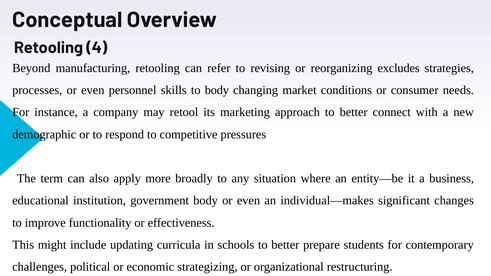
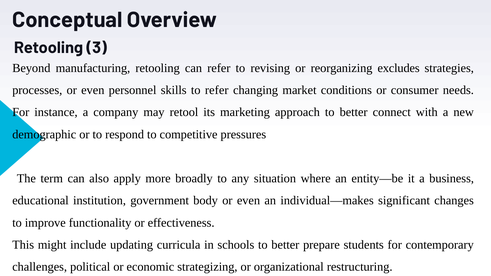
4: 4 -> 3 (97, 48)
to body: body -> refer (217, 90)
